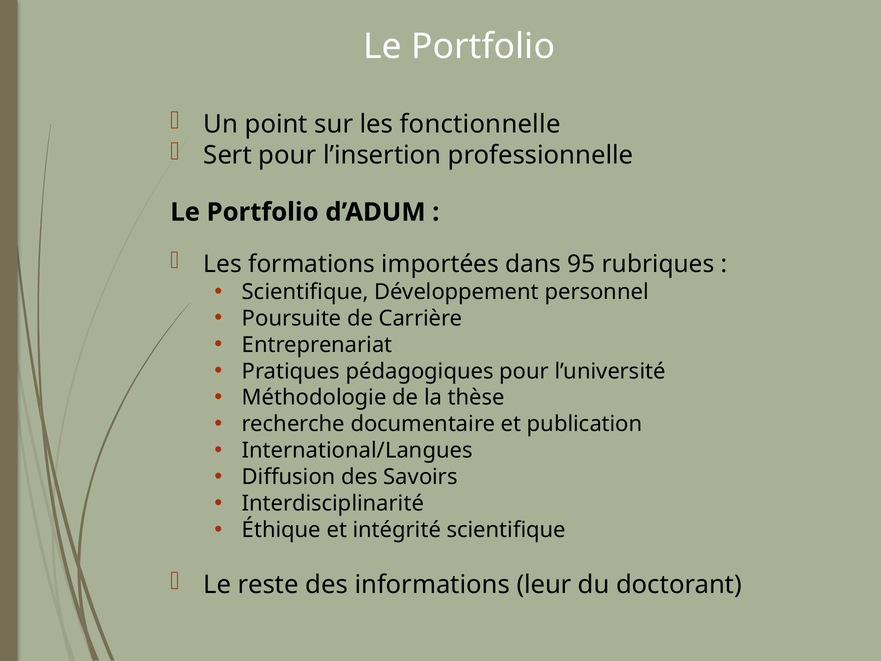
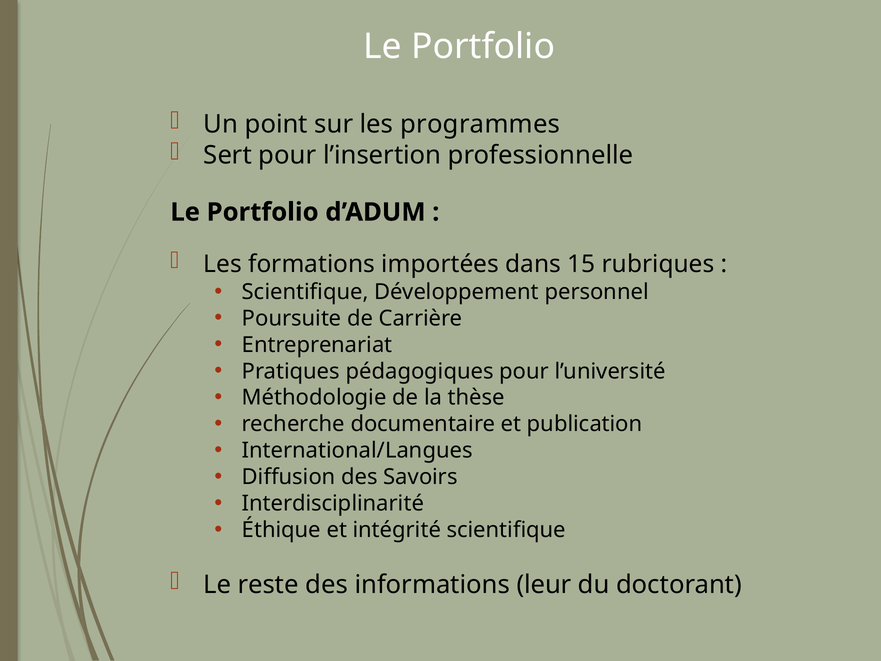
fonctionnelle: fonctionnelle -> programmes (480, 124)
95: 95 -> 15 (581, 264)
